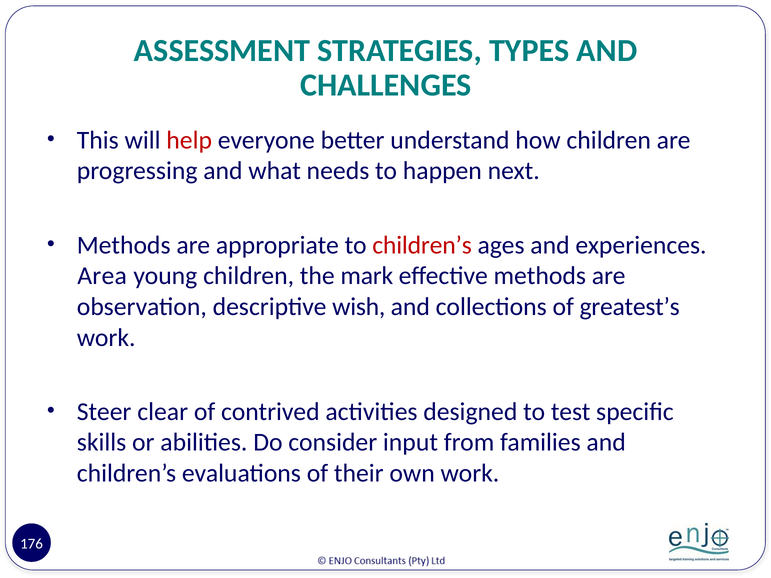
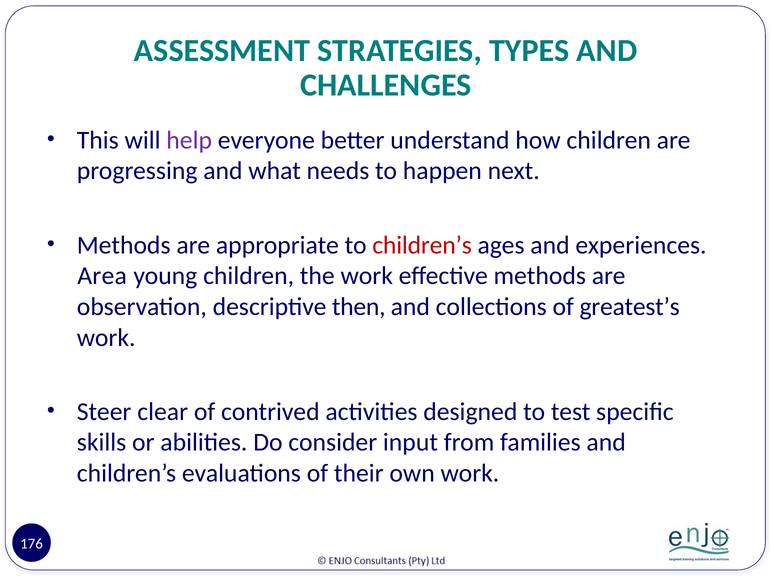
help colour: red -> purple (189, 140)
the mark: mark -> work (367, 276)
wish: wish -> then (359, 307)
